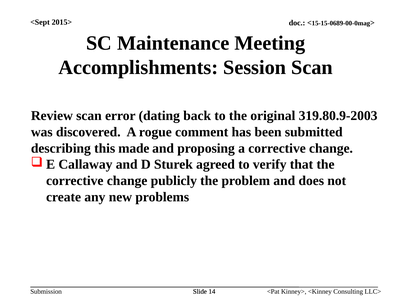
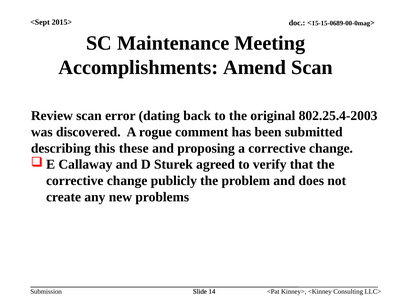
Session: Session -> Amend (255, 68)
319.80.9-2003: 319.80.9-2003 -> 802.25.4-2003 (338, 116)
made: made -> these (134, 148)
